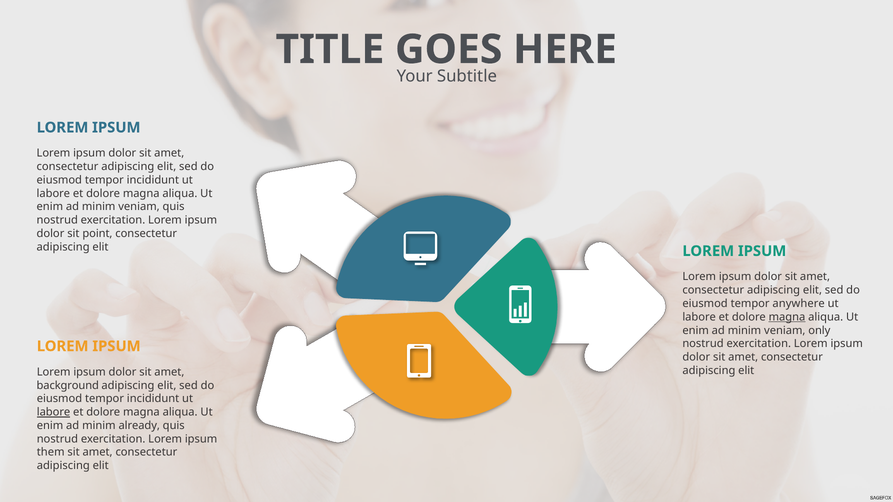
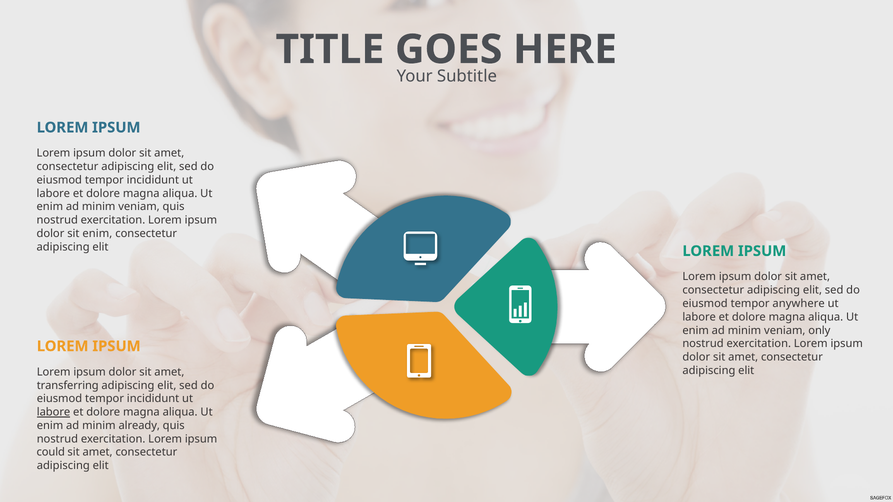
sit point: point -> enim (97, 234)
magna underline: present -> none (787, 317)
background: background -> transferring (68, 386)
them: them -> could (51, 453)
